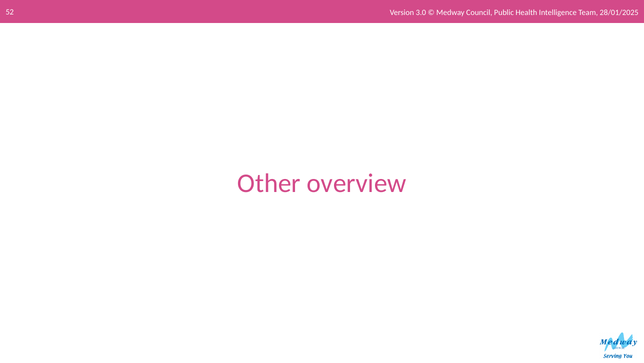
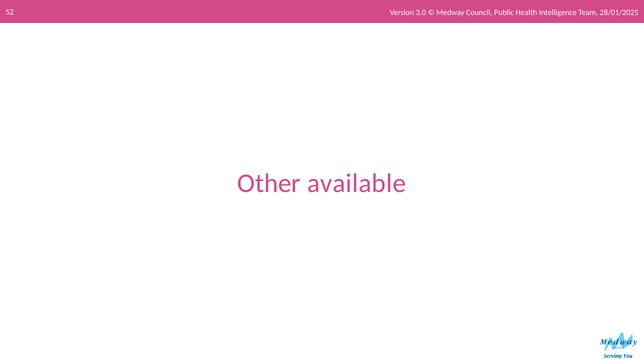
overview: overview -> available (357, 183)
